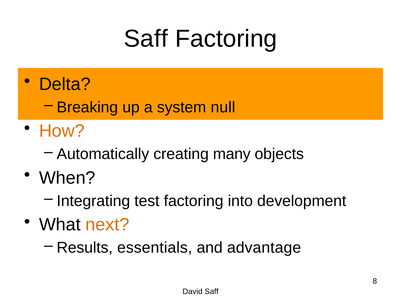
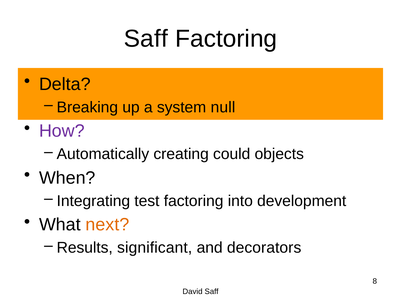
How colour: orange -> purple (62, 131)
many: many -> could (232, 154)
essentials: essentials -> significant (155, 248)
advantage: advantage -> decorators (264, 248)
